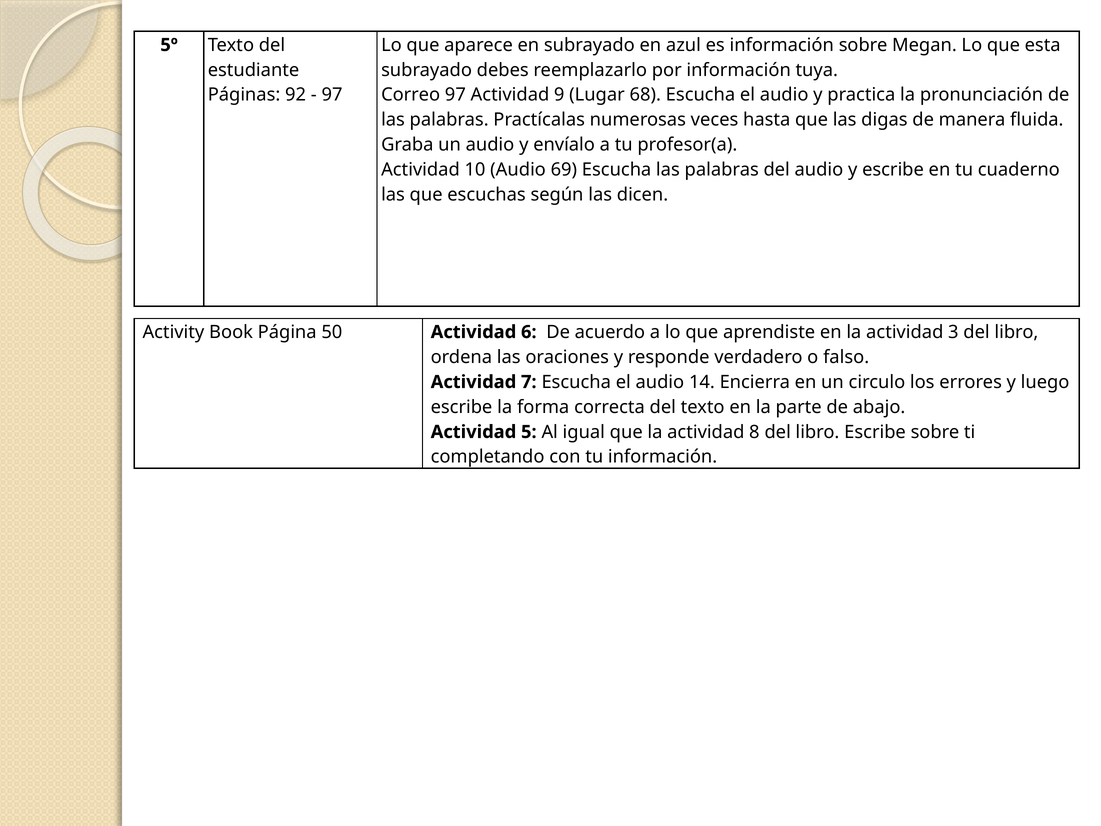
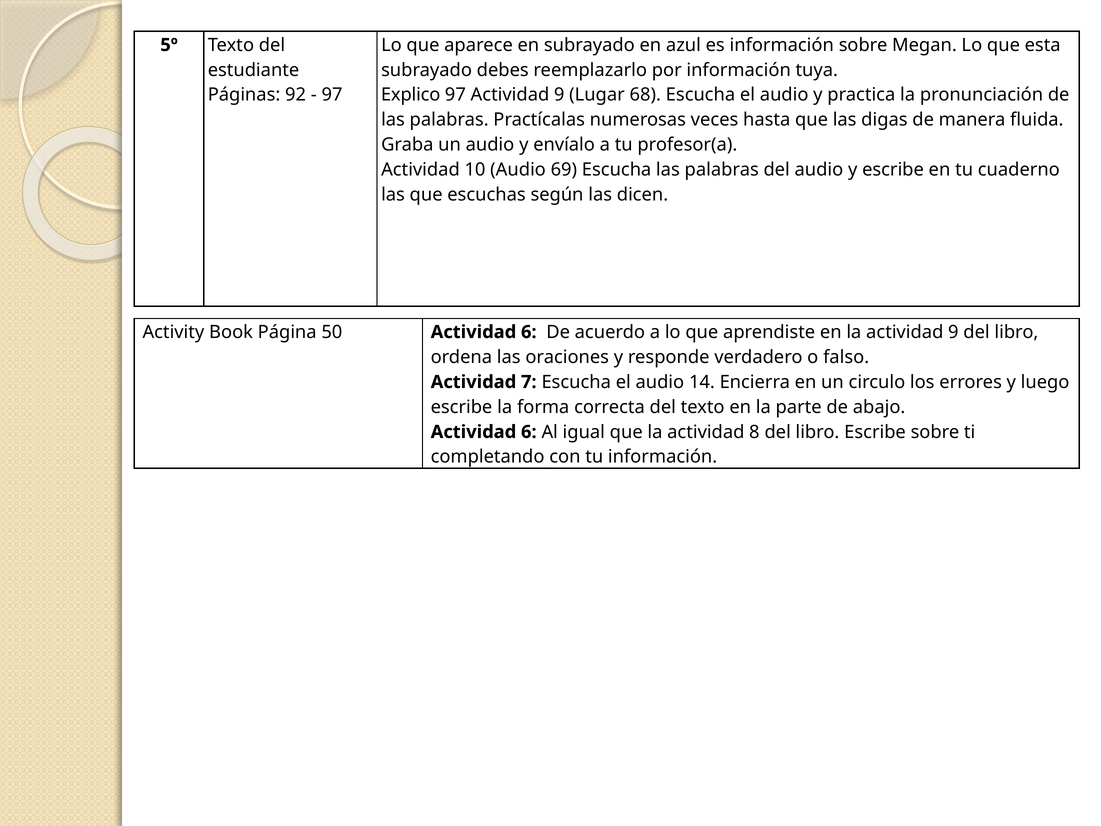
Correo: Correo -> Explico (411, 95)
la actividad 3: 3 -> 9 (953, 332)
5: 5 -> 6 (529, 432)
